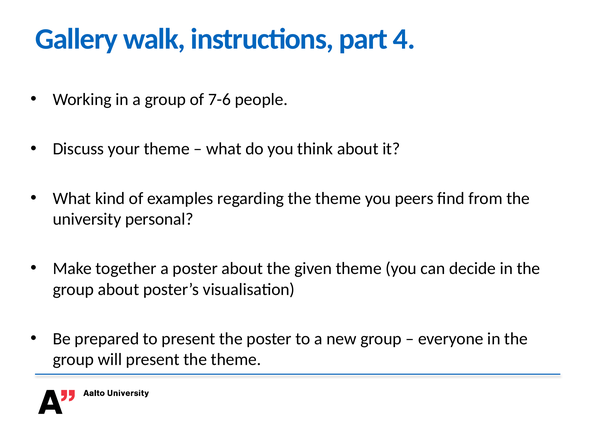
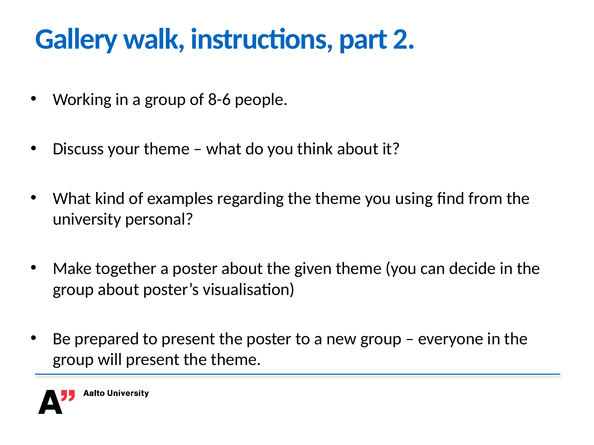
4: 4 -> 2 (404, 39)
7-6: 7-6 -> 8-6 (220, 100)
peers: peers -> using (414, 199)
